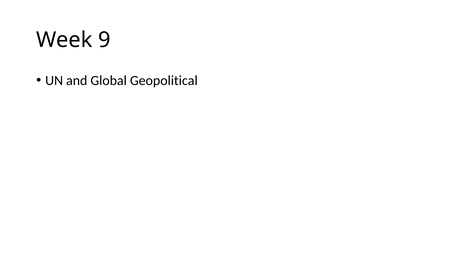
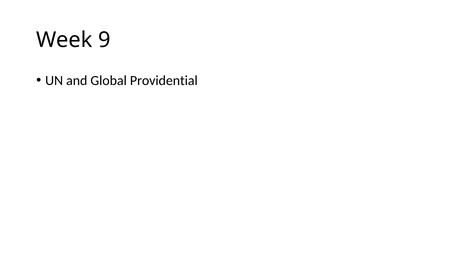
Geopolitical: Geopolitical -> Providential (164, 80)
